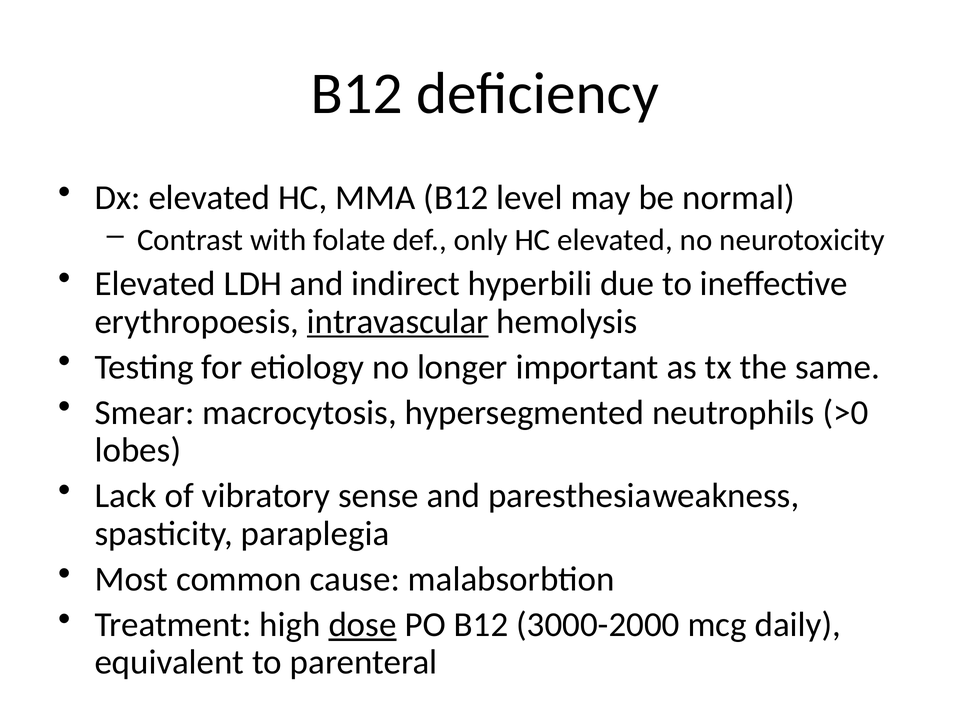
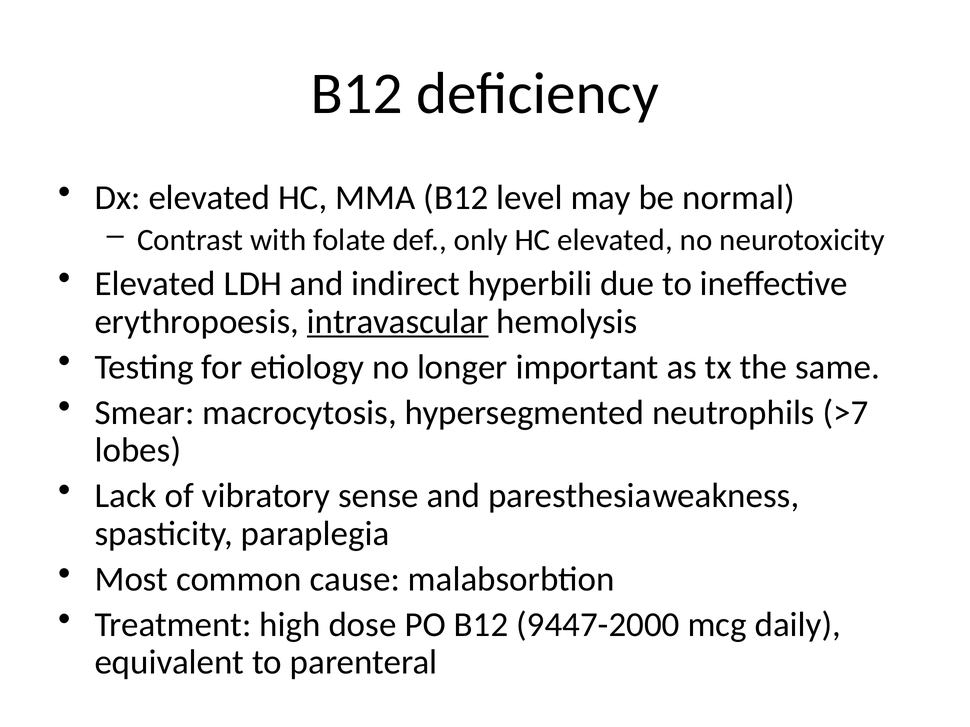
>0: >0 -> >7 (845, 413)
dose underline: present -> none (363, 625)
3000-2000: 3000-2000 -> 9447-2000 (598, 625)
